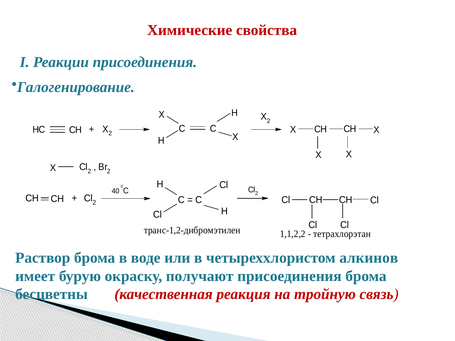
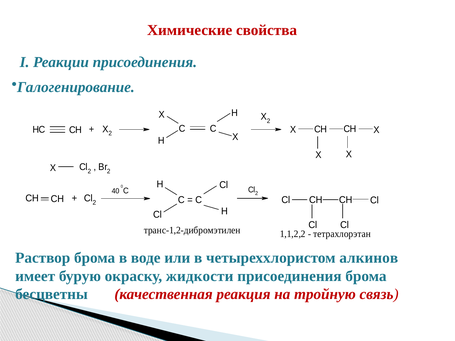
получают: получают -> жидкости (200, 276)
